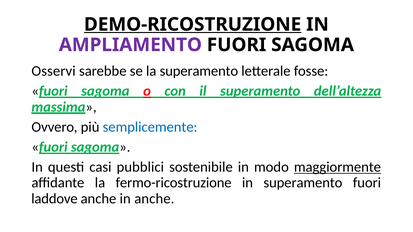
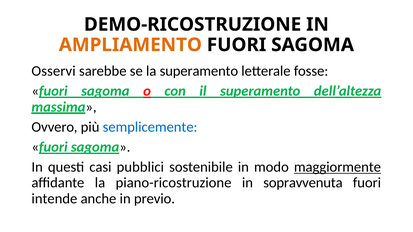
DEMO-RICOSTRUZIONE underline: present -> none (193, 24)
AMPLIAMENTO colour: purple -> orange (130, 45)
fermo-ricostruzione: fermo-ricostruzione -> piano-ricostruzione (174, 183)
in superamento: superamento -> sopravvenuta (303, 183)
laddove: laddove -> intende (54, 199)
in anche: anche -> previo (154, 199)
